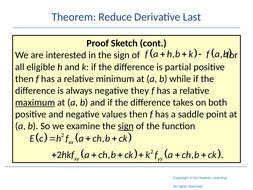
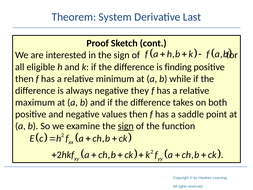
Reduce: Reduce -> System (115, 17)
partial: partial -> finding (178, 67)
maximum underline: present -> none (35, 102)
